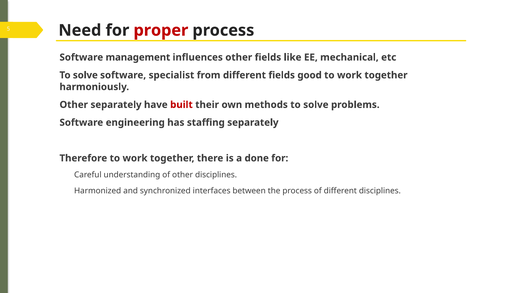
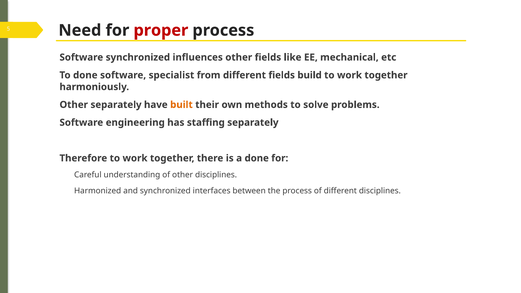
Software management: management -> synchronized (138, 57)
solve: solve -> done (85, 75)
good: good -> build (310, 75)
built colour: red -> orange (181, 105)
